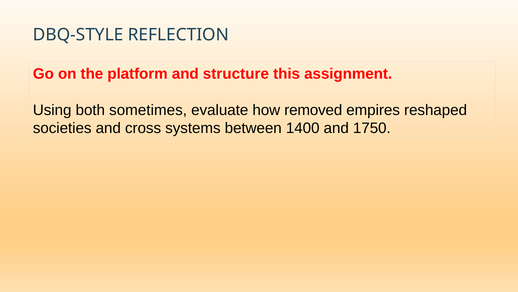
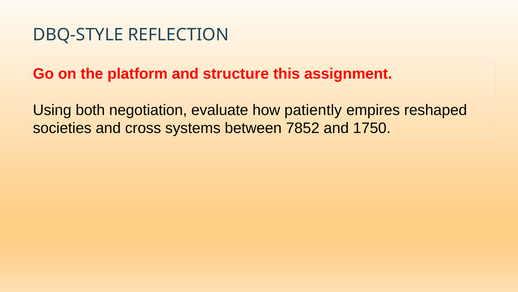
sometimes: sometimes -> negotiation (148, 110)
removed: removed -> patiently (313, 110)
1400: 1400 -> 7852 (303, 128)
